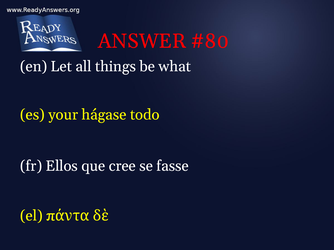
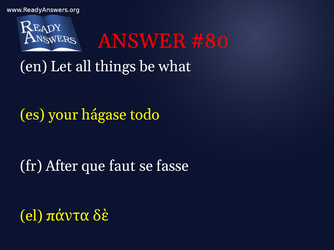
Ellos: Ellos -> After (62, 166)
cree: cree -> faut (122, 166)
